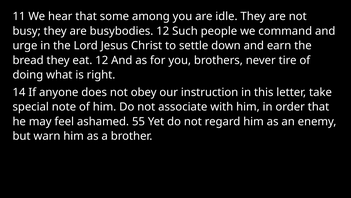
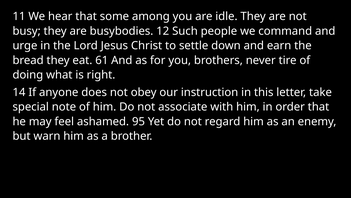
eat 12: 12 -> 61 (102, 60)
55: 55 -> 95 (138, 121)
